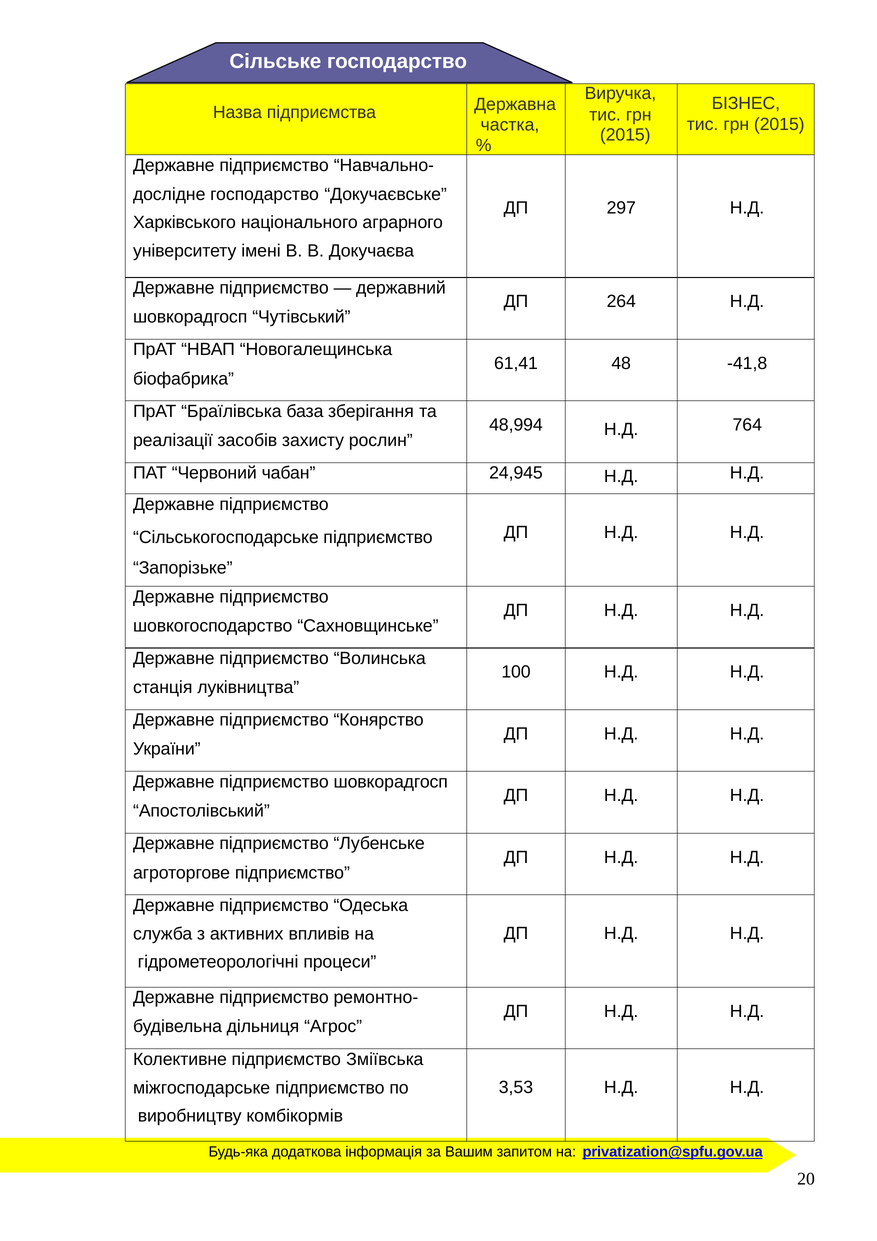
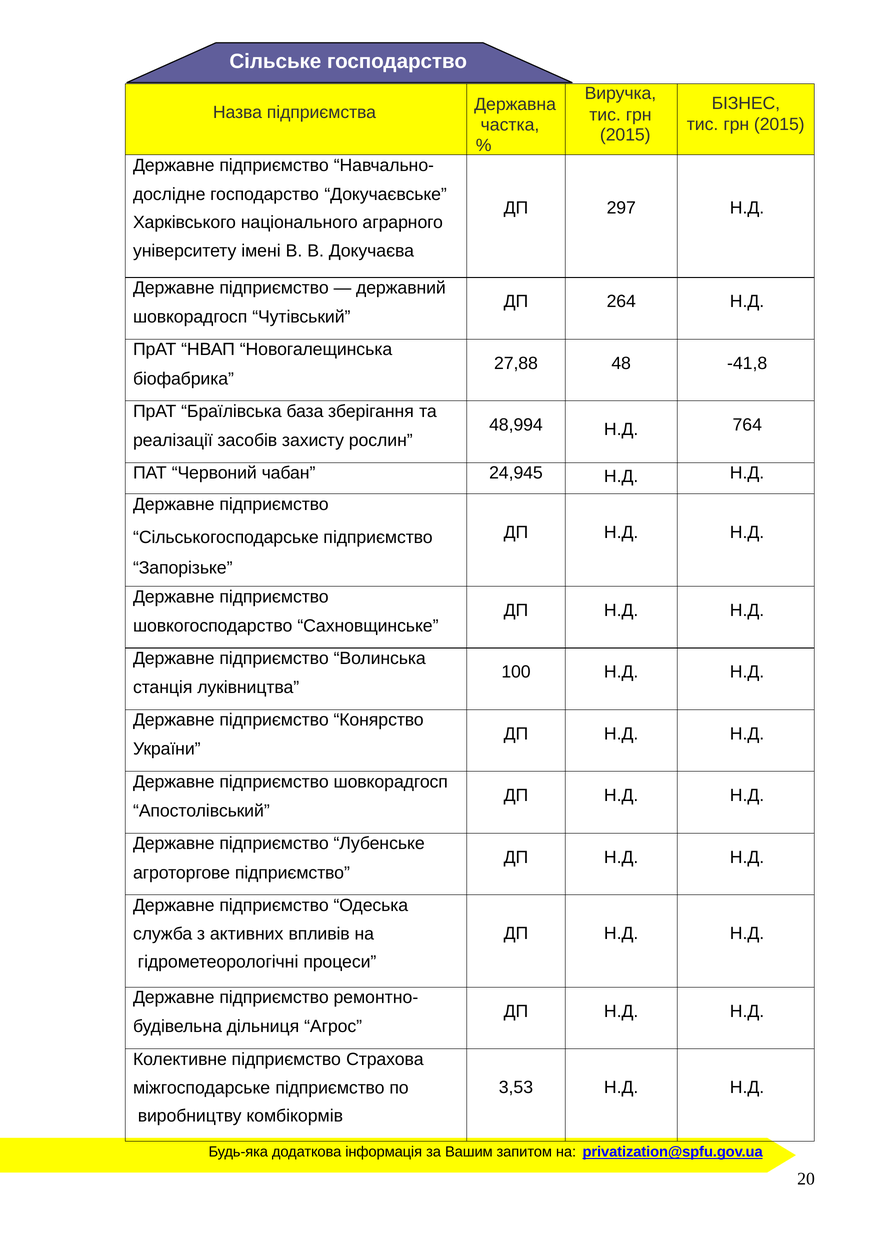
61,41: 61,41 -> 27,88 (516, 363)
Зміївська: Зміївська -> Страхова (385, 1059)
